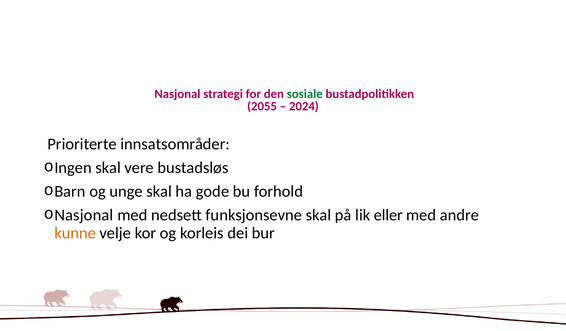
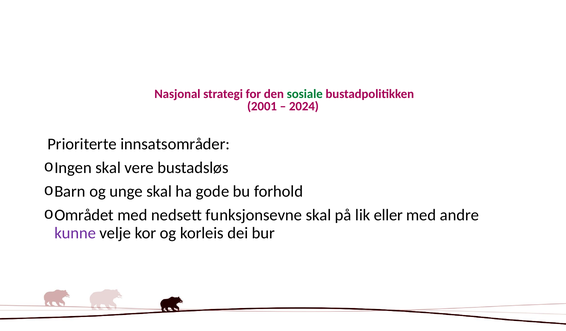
2055: 2055 -> 2001 (262, 107)
Nasjonal: Nasjonal -> Området (84, 216)
kunne colour: orange -> purple (75, 233)
